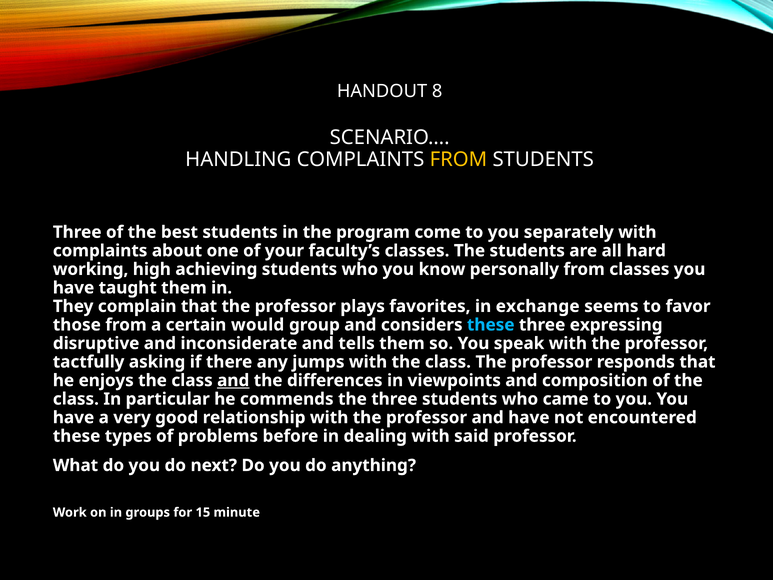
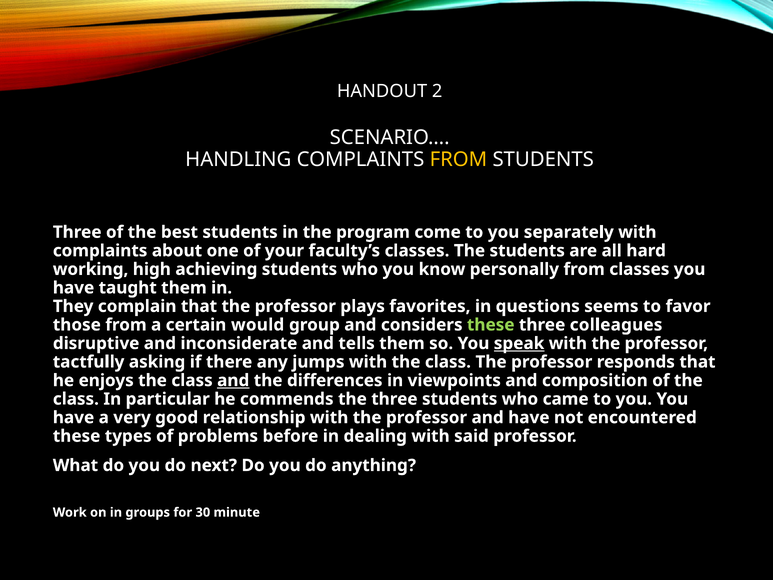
8: 8 -> 2 (437, 91)
exchange: exchange -> questions (538, 306)
these colour: light blue -> light green (491, 325)
expressing: expressing -> colleagues (616, 325)
speak underline: none -> present (519, 343)
15: 15 -> 30 (203, 512)
